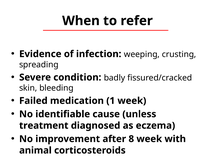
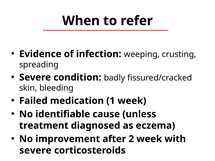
8: 8 -> 2 (131, 139)
animal: animal -> severe (35, 151)
